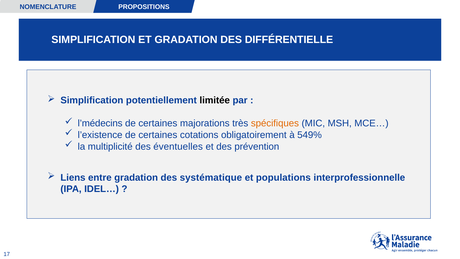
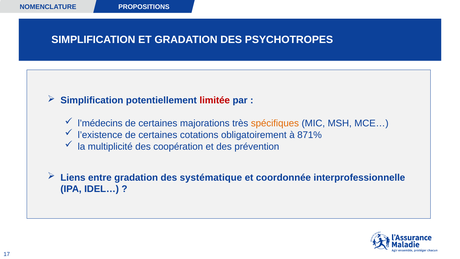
DIFFÉRENTIELLE: DIFFÉRENTIELLE -> PSYCHOTROPES (289, 40)
limitée colour: black -> red (215, 100)
549%: 549% -> 871% (310, 135)
éventuelles: éventuelles -> coopération (178, 146)
populations: populations -> coordonnée (283, 177)
